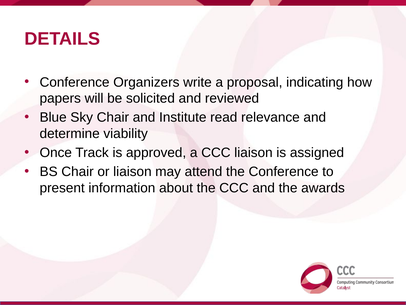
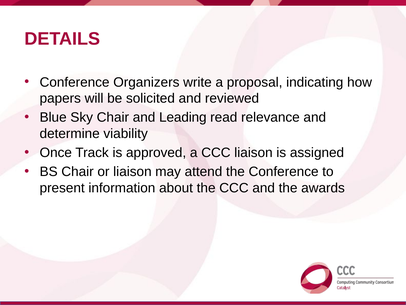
Institute: Institute -> Leading (183, 117)
